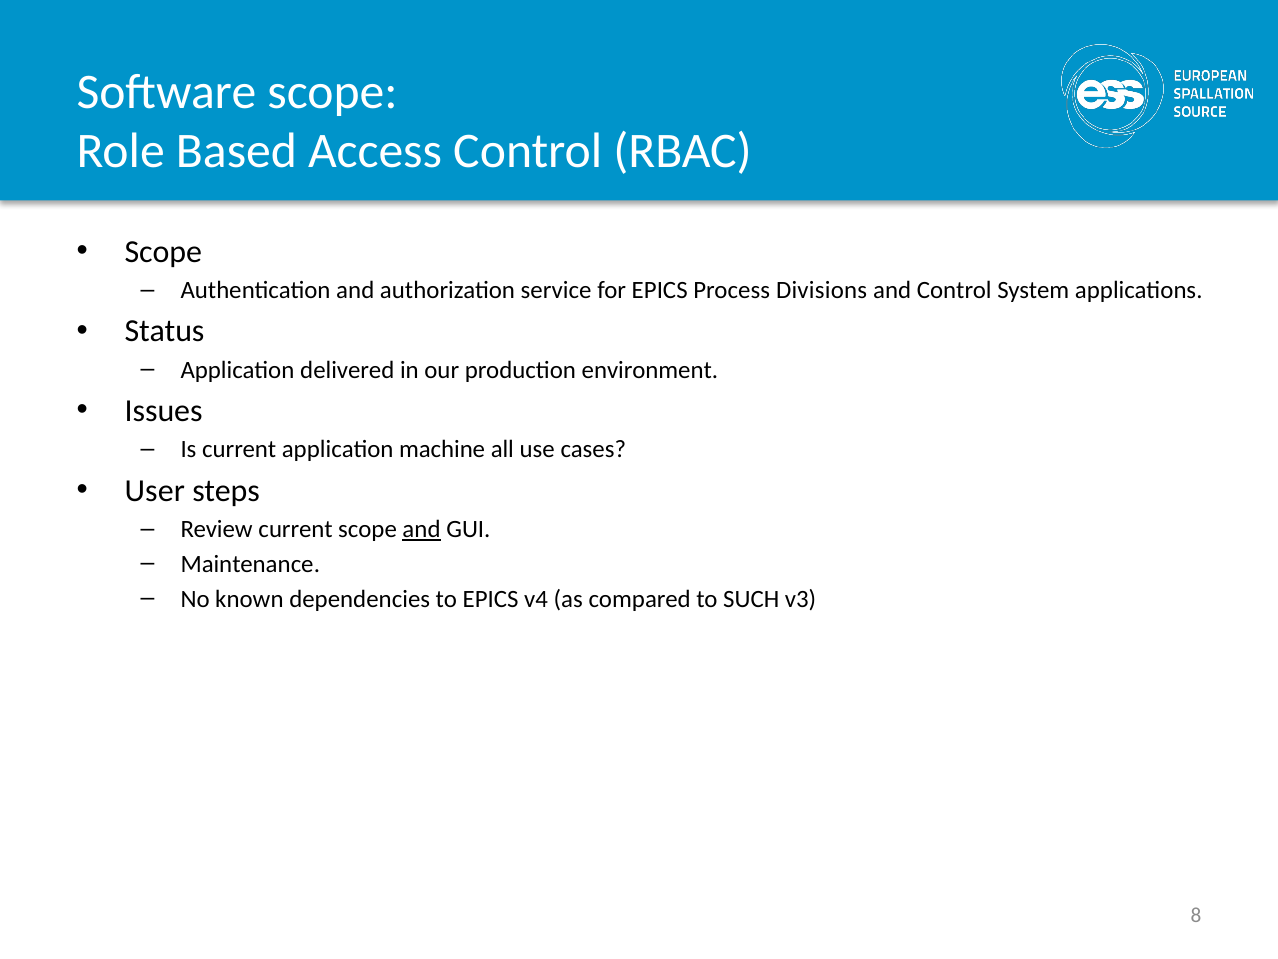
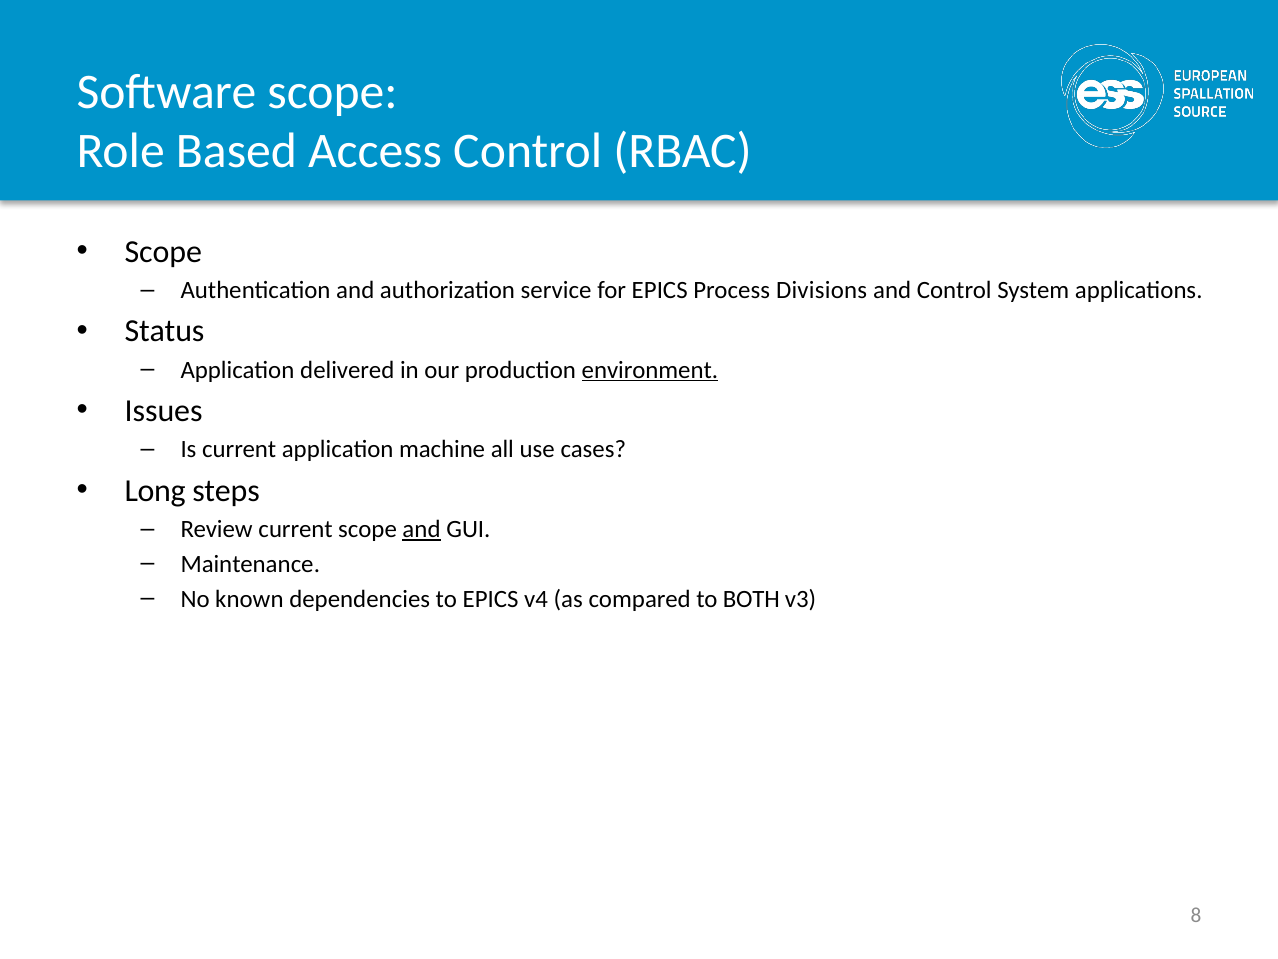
environment underline: none -> present (650, 370)
User: User -> Long (155, 490)
SUCH: SUCH -> BOTH (751, 599)
